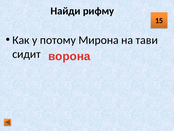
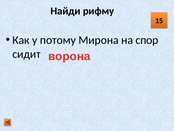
тави: тави -> спор (147, 40)
